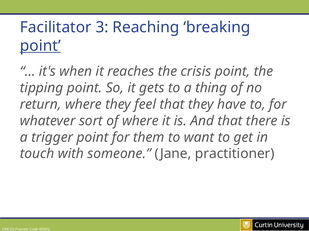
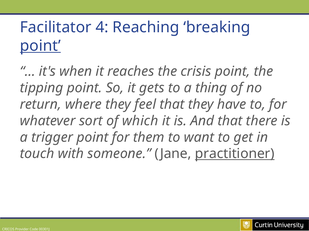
3: 3 -> 4 (102, 27)
of where: where -> which (140, 121)
practitioner underline: none -> present (235, 154)
